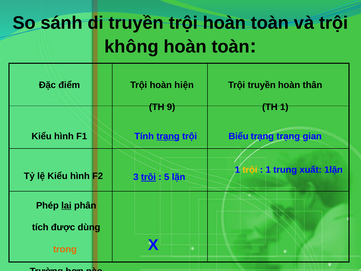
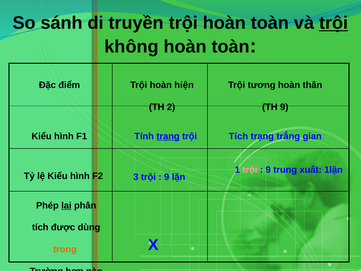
trội underline: none -> present (334, 23)
Trội truyền: truyền -> tương (262, 85)
9: 9 -> 2 (171, 107)
TH 1: 1 -> 9 (284, 107)
trội Biểu: Biểu -> Tích (238, 136)
trạng trạng: trạng -> trắng (288, 136)
trội colour: yellow -> pink (250, 170)
1: 1 -> 9 (268, 170)
trội underline: present -> none (148, 177)
5: 5 -> 9 (167, 177)
